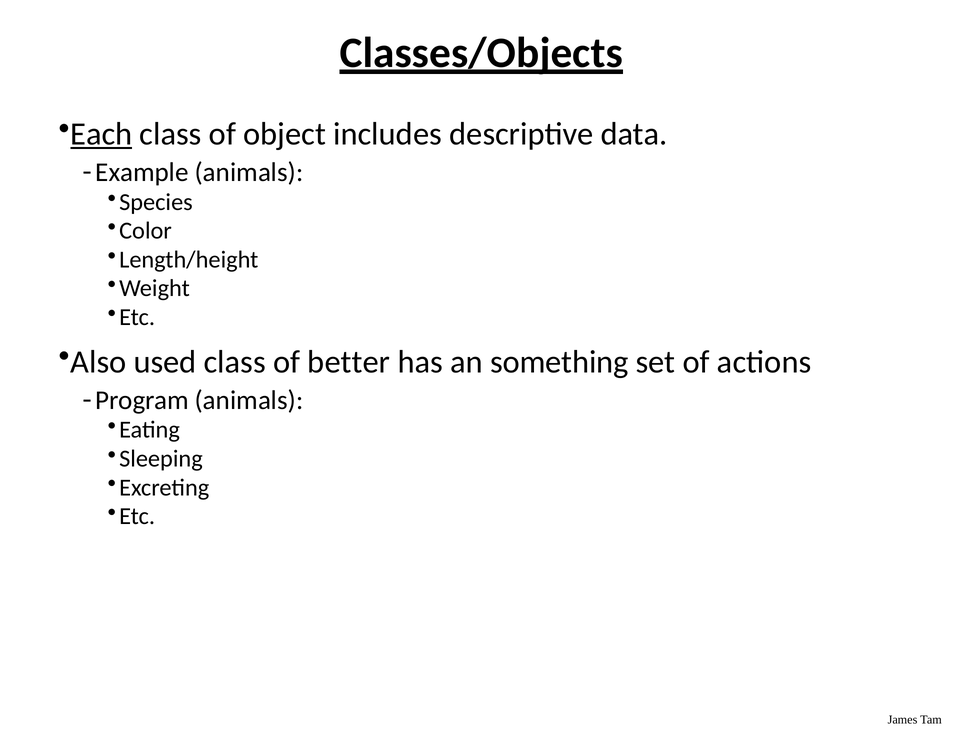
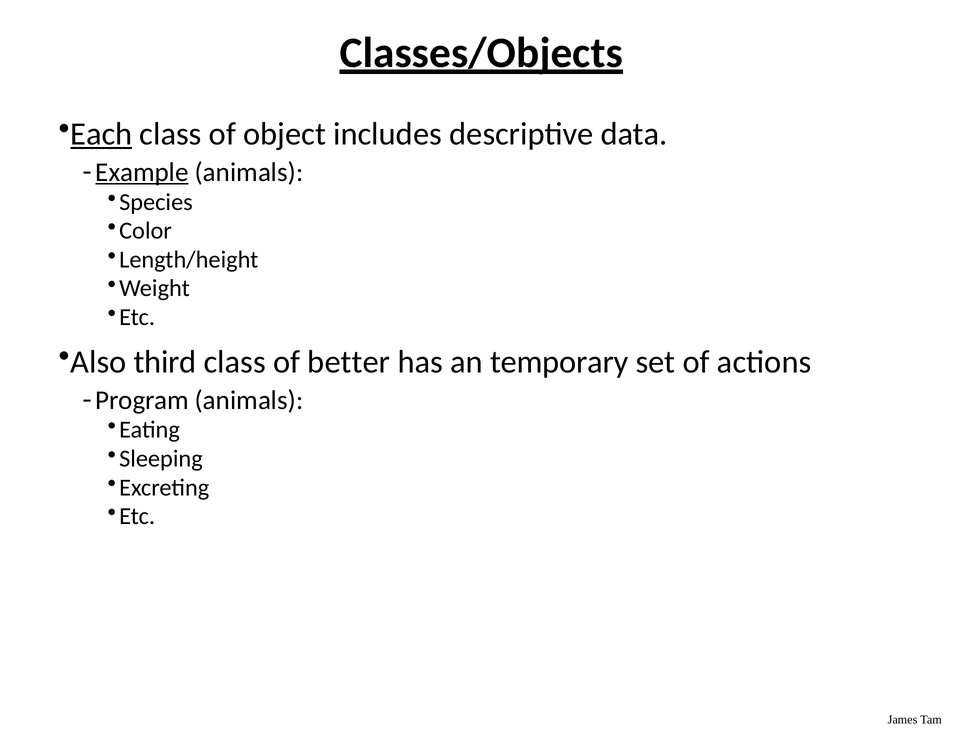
Example underline: none -> present (142, 172)
used: used -> third (165, 362)
something: something -> temporary (559, 362)
